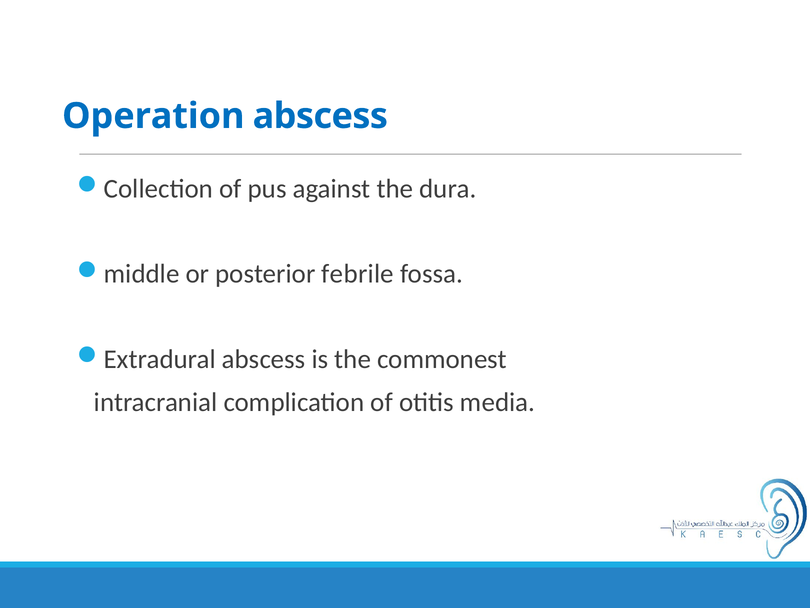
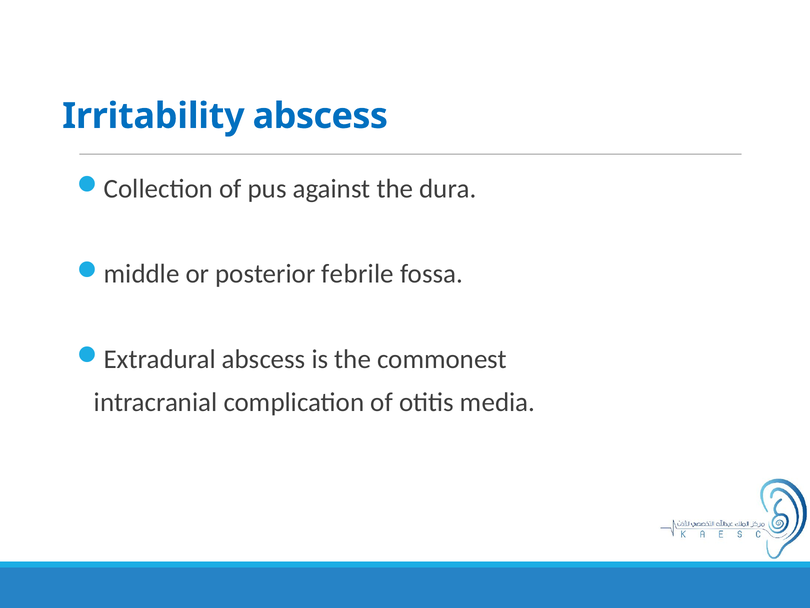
Operation: Operation -> Irritability (153, 116)
